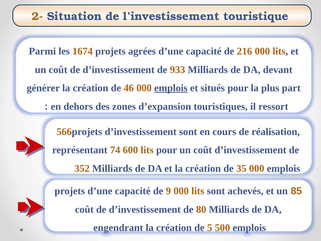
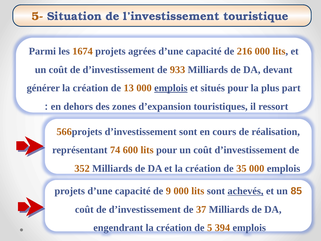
2-: 2- -> 5- (37, 16)
46: 46 -> 13 (129, 88)
achevés underline: none -> present (246, 191)
80: 80 -> 37 (201, 209)
500: 500 -> 394 (222, 228)
